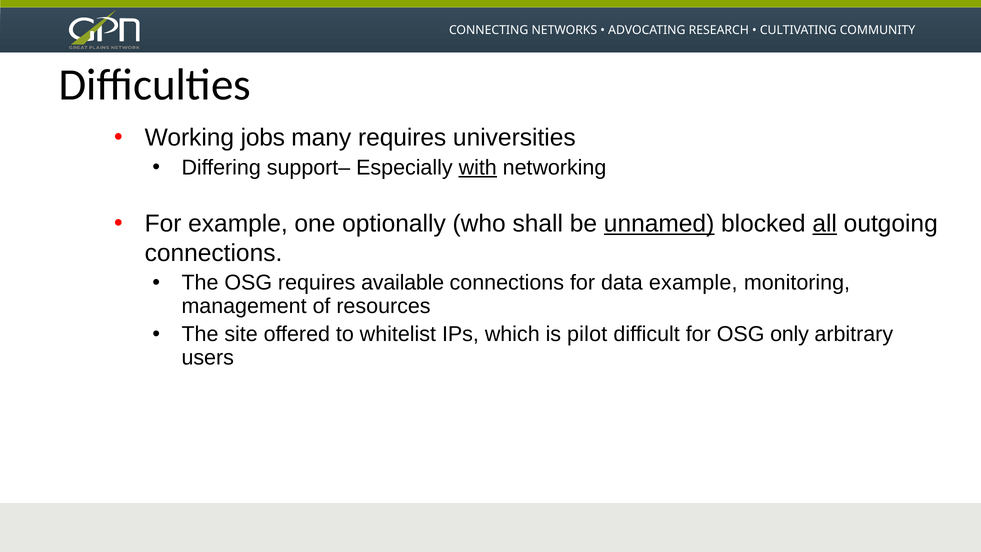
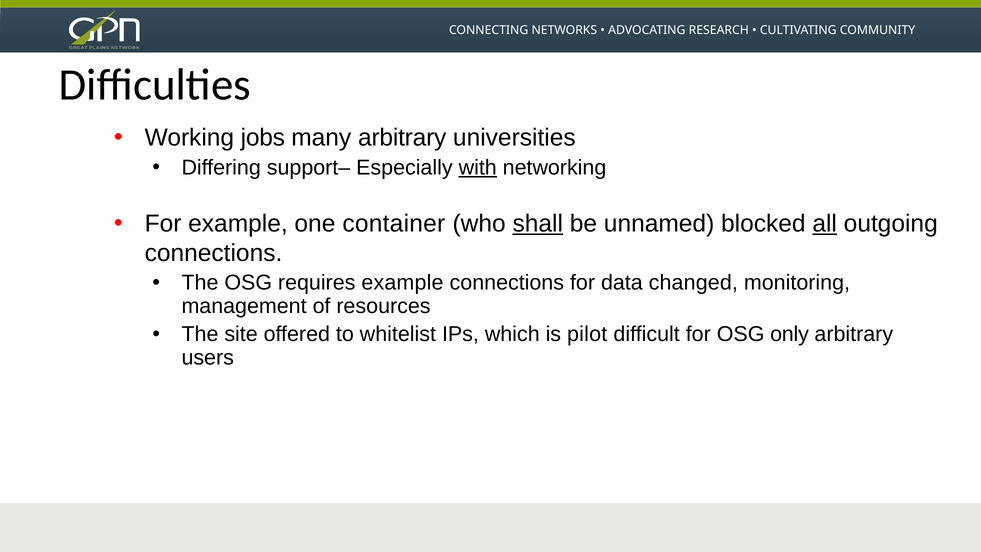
many requires: requires -> arbitrary (402, 138)
optionally: optionally -> container (394, 224)
shall underline: none -> present (538, 224)
unnamed underline: present -> none (659, 224)
requires available: available -> example (402, 283)
data example: example -> changed (693, 283)
